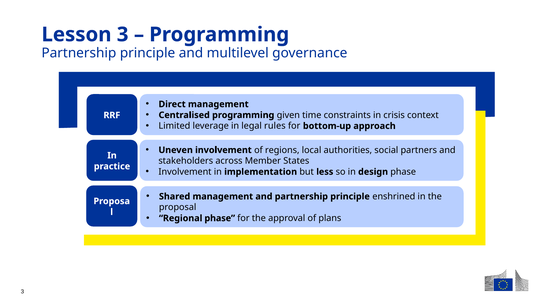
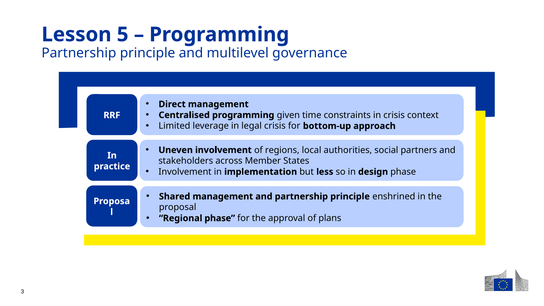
Lesson 3: 3 -> 5 (123, 35)
legal rules: rules -> crisis (275, 126)
